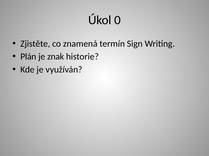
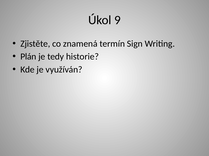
0: 0 -> 9 (118, 20)
znak: znak -> tedy (56, 57)
